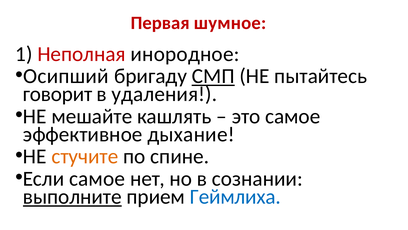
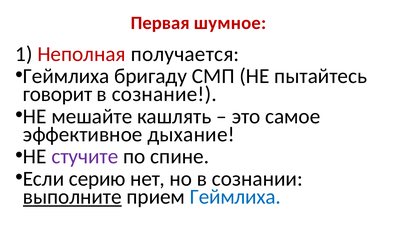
инородное: инородное -> получается (185, 54)
Осипший: Осипший -> Геймлиха (66, 76)
СМП underline: present -> none (213, 76)
удаления: удаления -> сознание (164, 94)
стучите colour: orange -> purple (85, 156)
Если самое: самое -> серию (97, 178)
